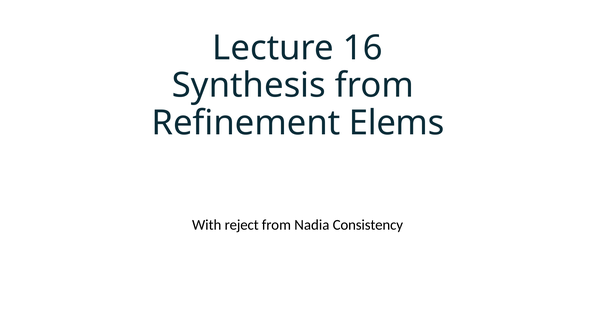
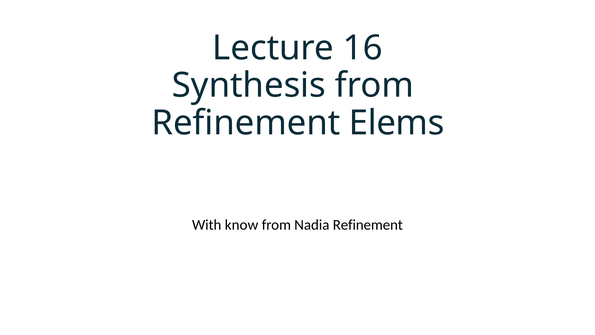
reject: reject -> know (242, 225)
Nadia Consistency: Consistency -> Refinement (368, 225)
